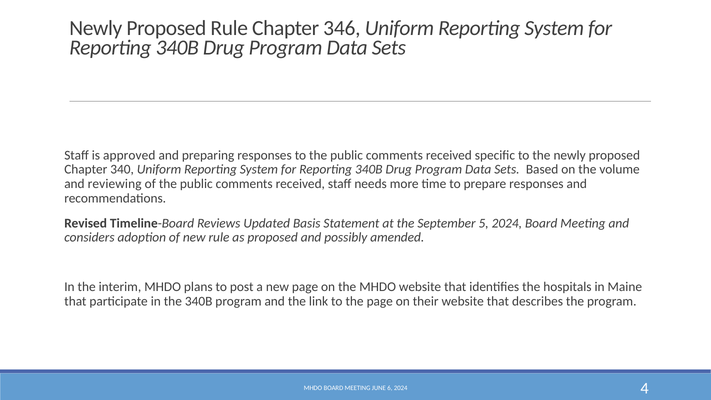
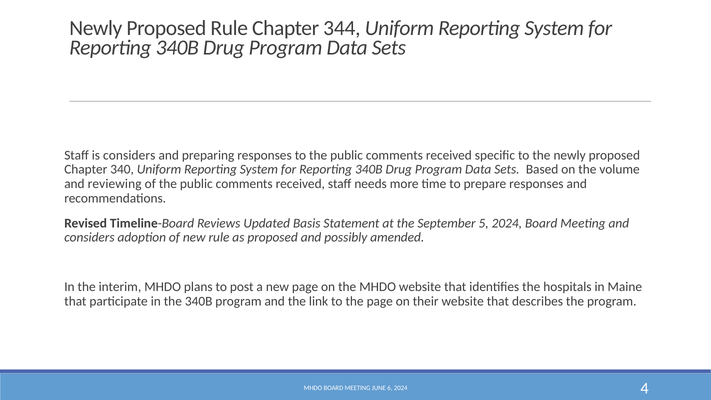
346: 346 -> 344 (342, 28)
is approved: approved -> considers (129, 155)
